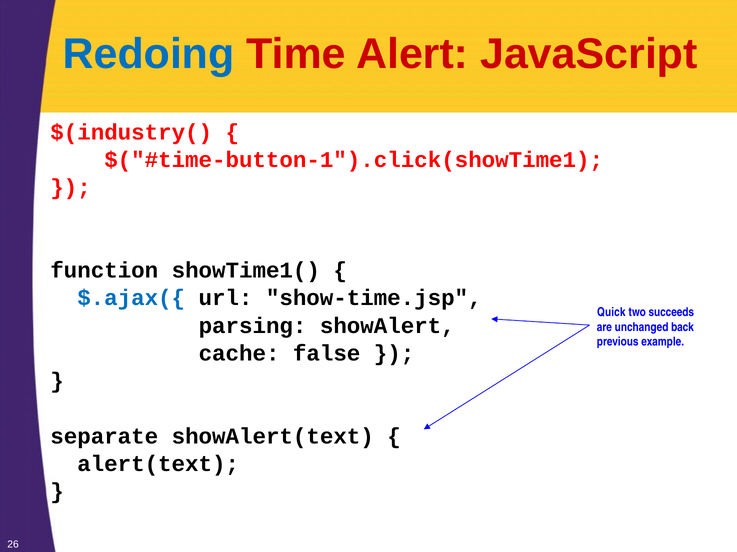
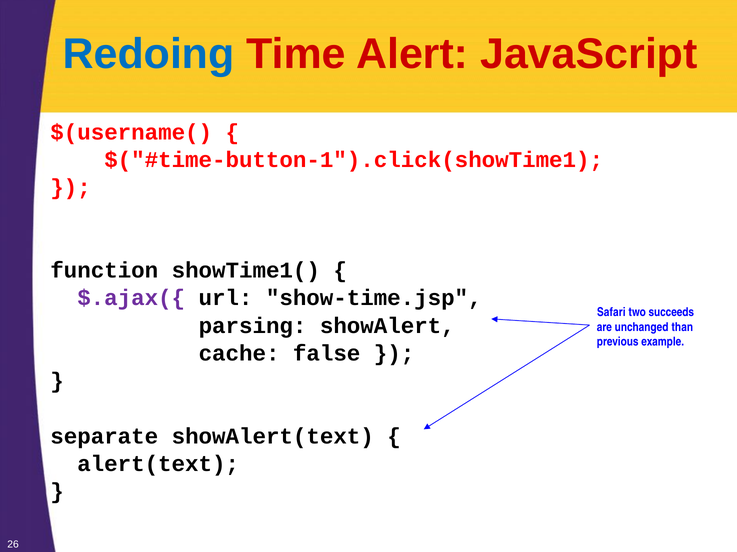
$(industry(: $(industry( -> $(username( (131, 132)
$.ajax({ colour: blue -> purple (131, 298)
Quick: Quick -> Safari (611, 313)
back: back -> than (682, 328)
